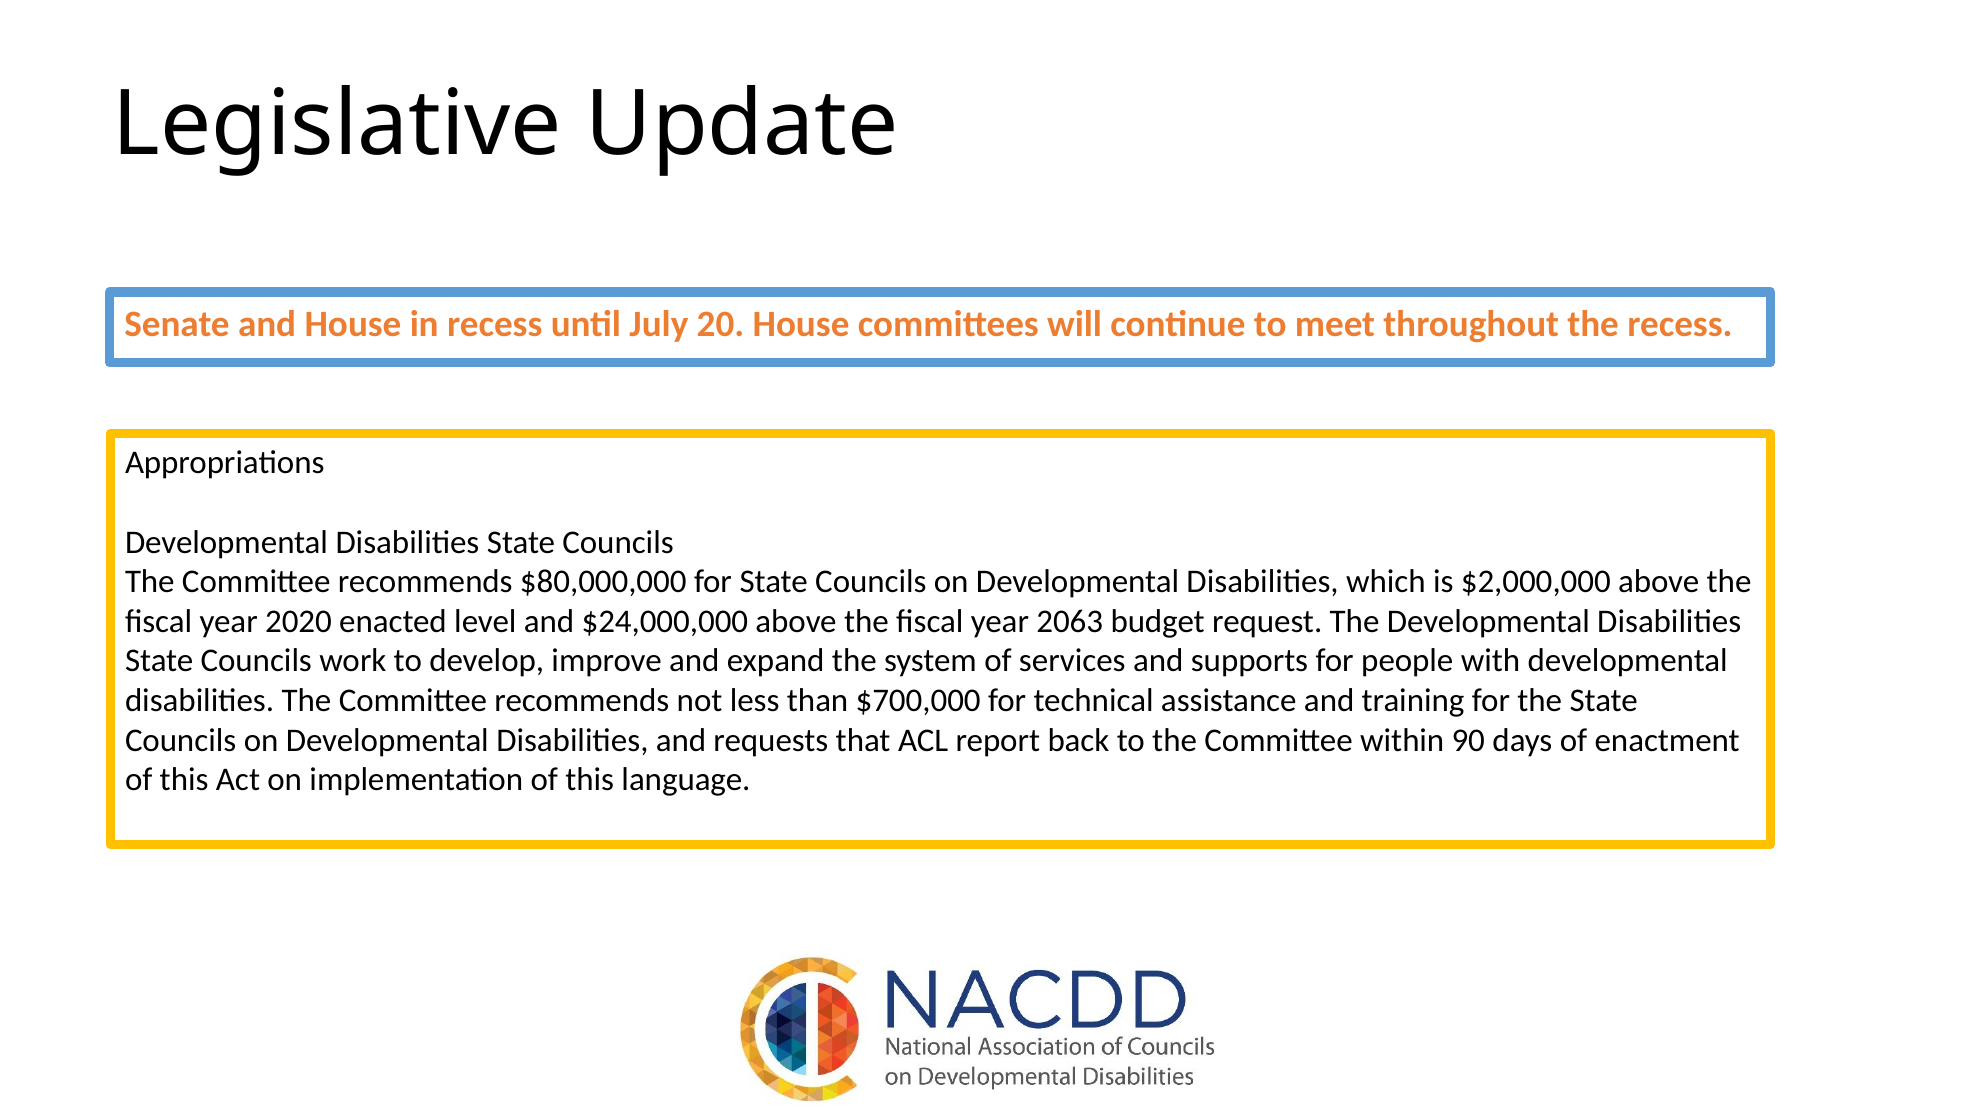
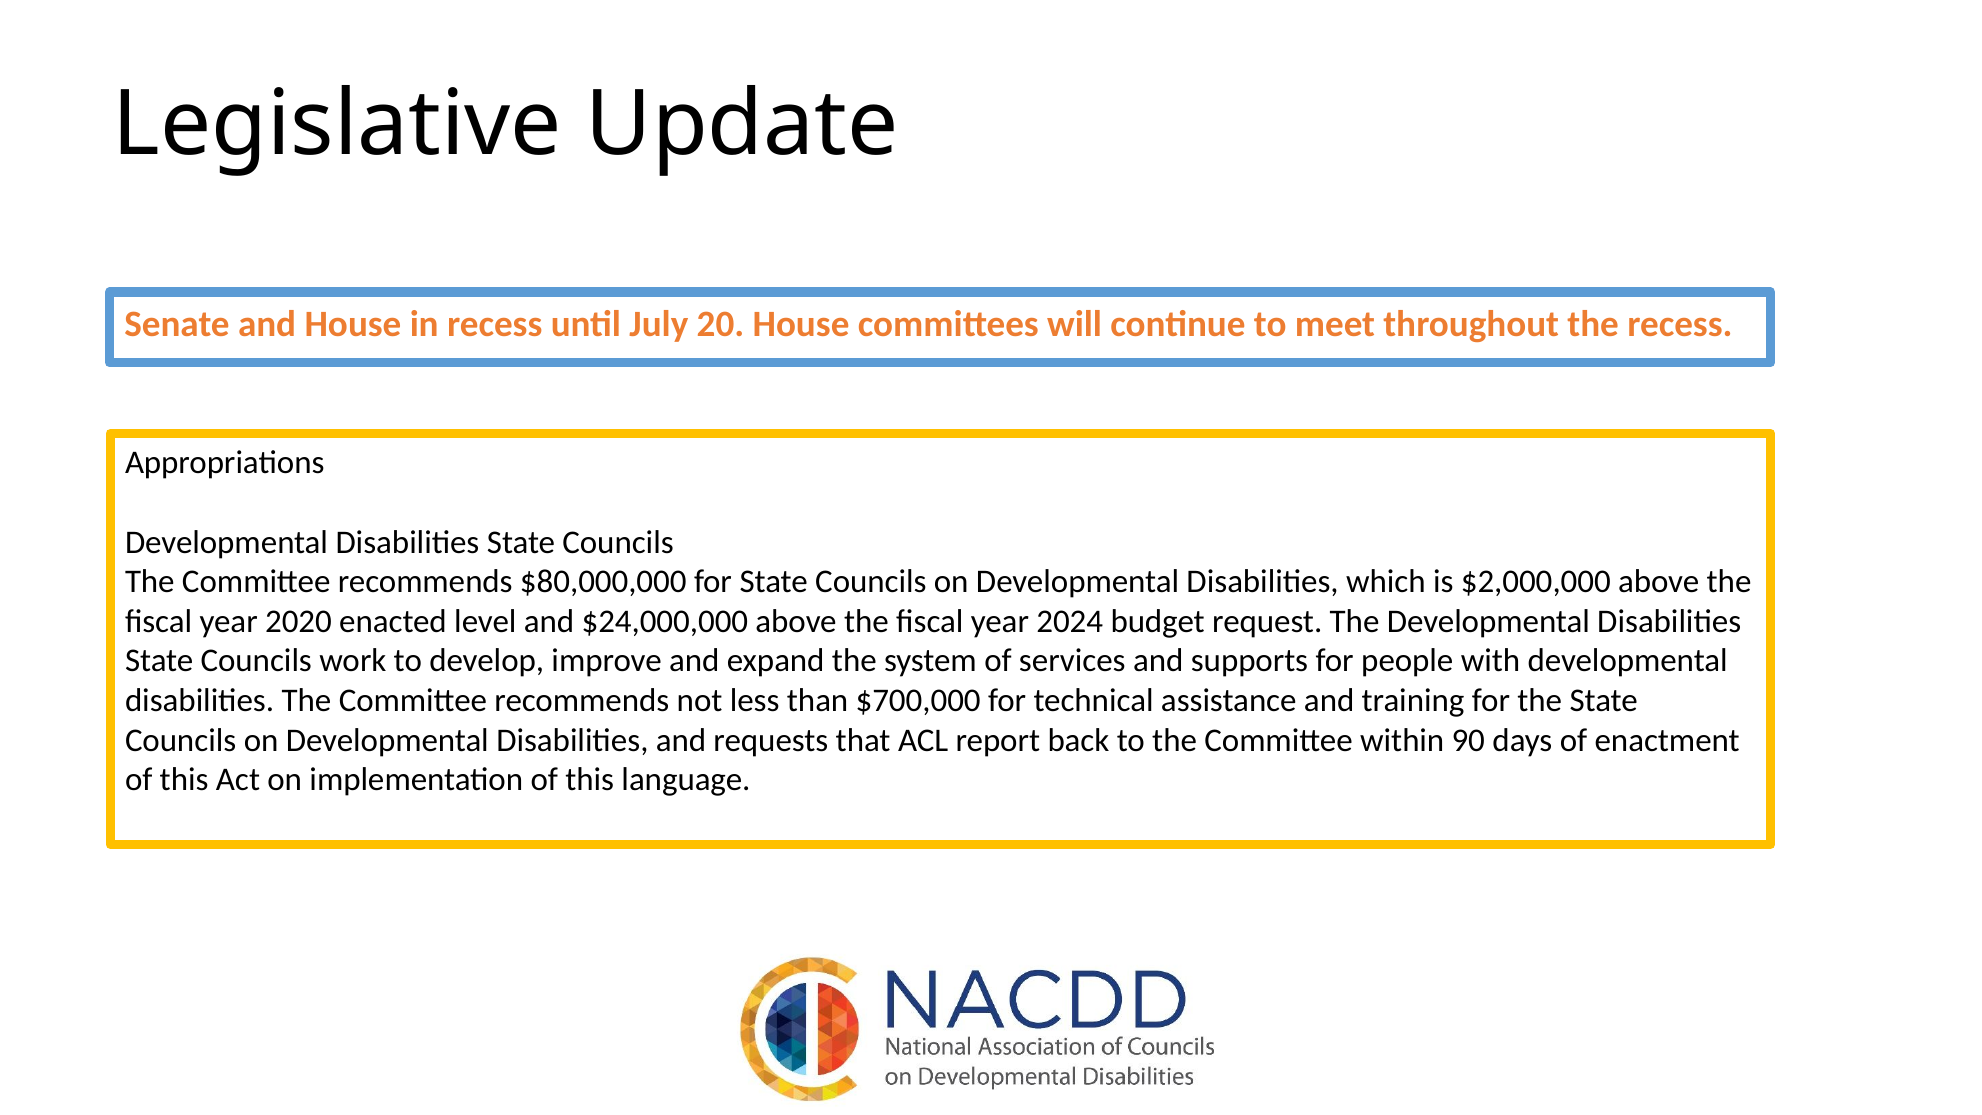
2063: 2063 -> 2024 (1070, 621)
